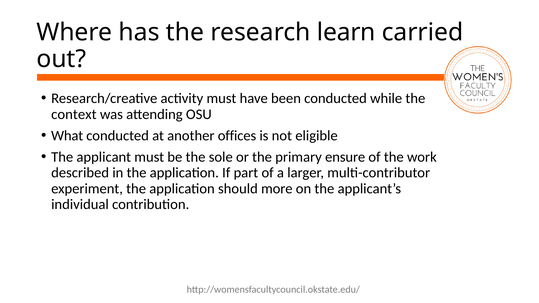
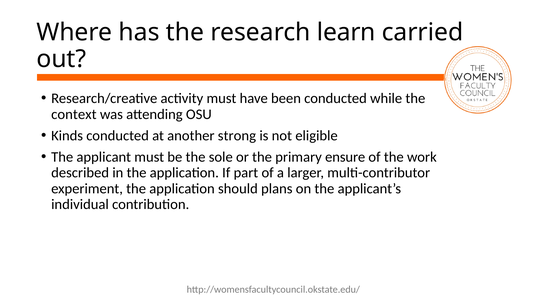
What: What -> Kinds (67, 136)
offices: offices -> strong (237, 136)
more: more -> plans (277, 189)
